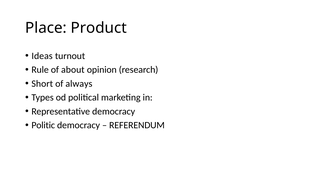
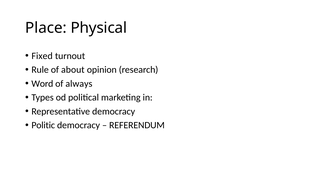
Product: Product -> Physical (99, 28)
Ideas: Ideas -> Fixed (42, 56)
Short: Short -> Word (42, 84)
